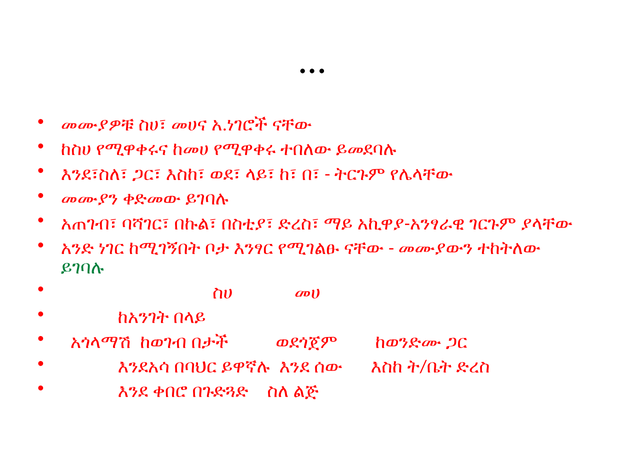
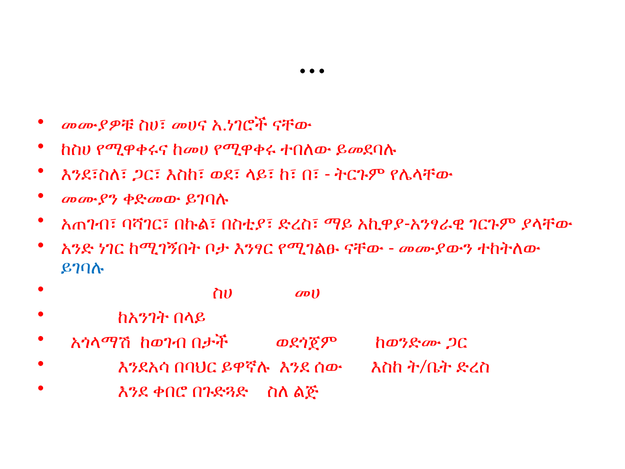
ይገባሉ colour: green -> blue (82, 268)
